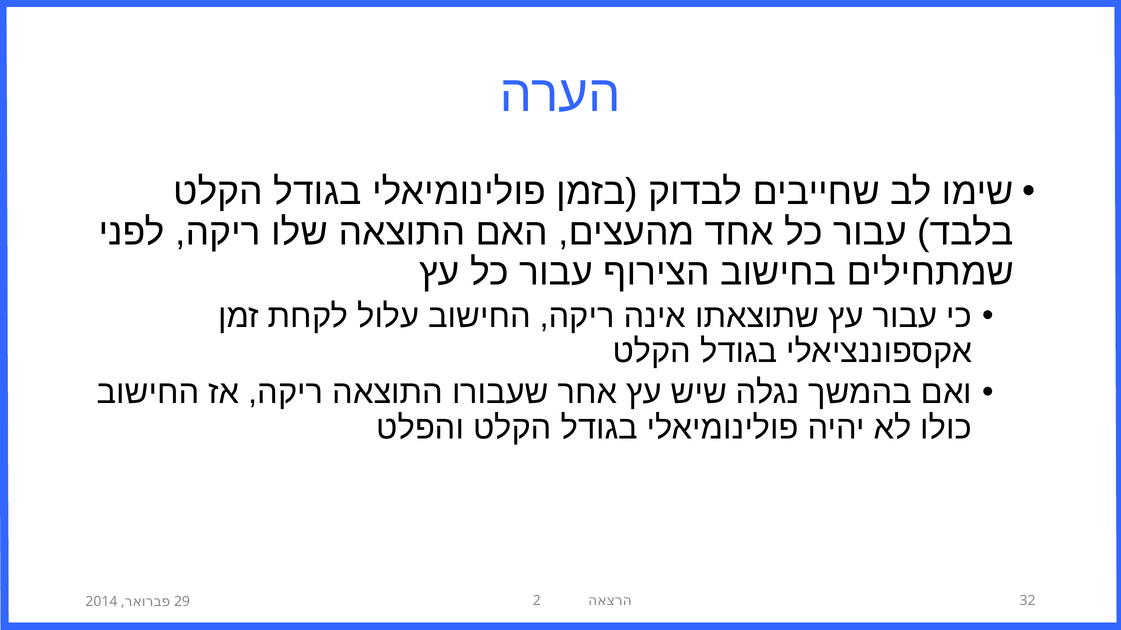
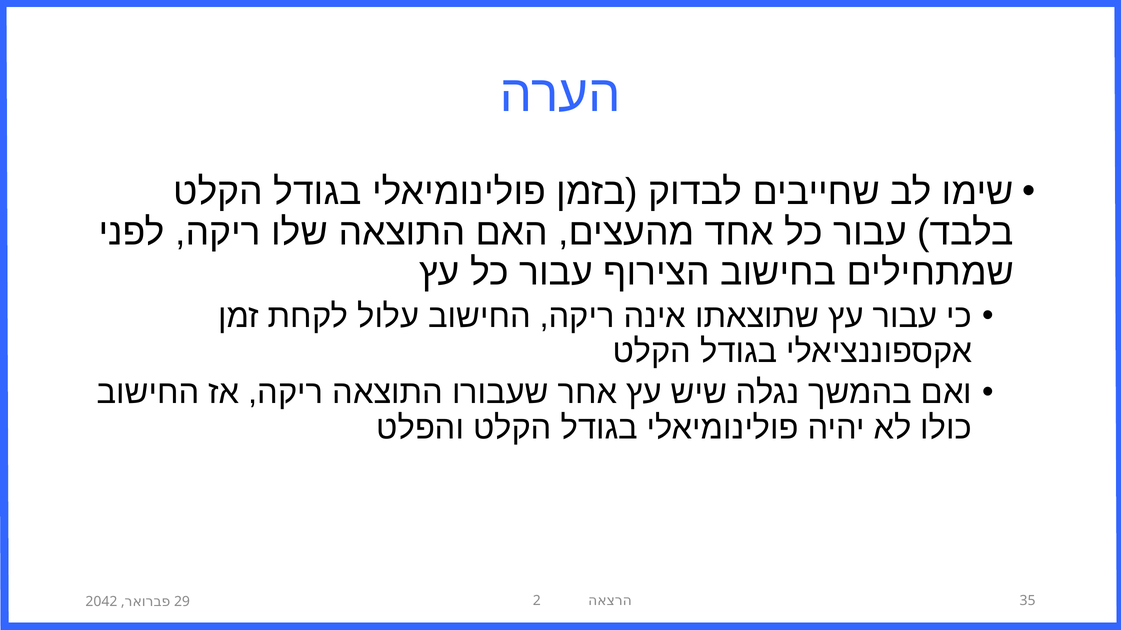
32: 32 -> 35 (1028, 601)
2014: 2014 -> 2042 (101, 602)
